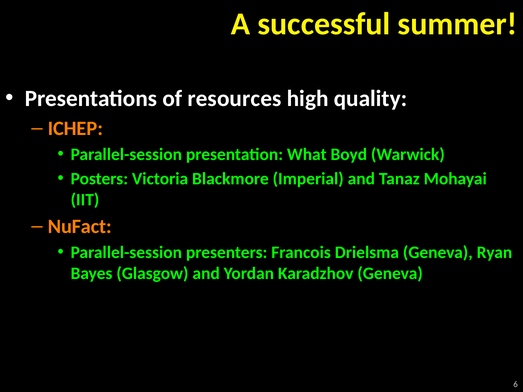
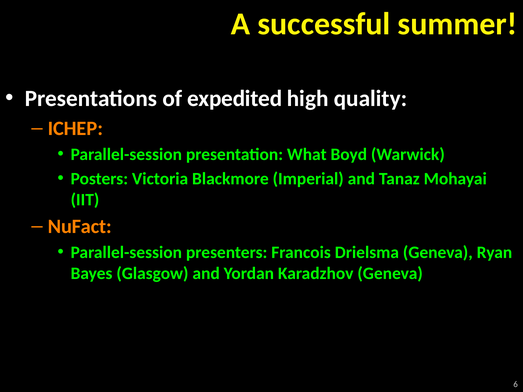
resources: resources -> expedited (235, 99)
